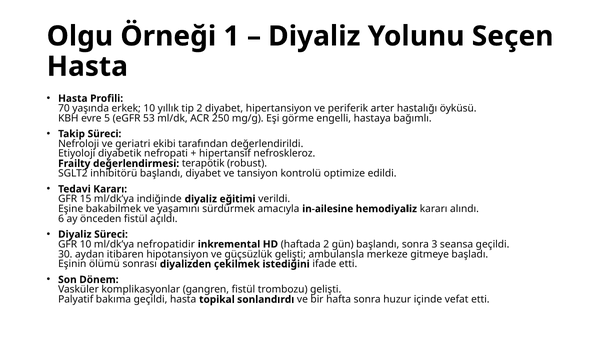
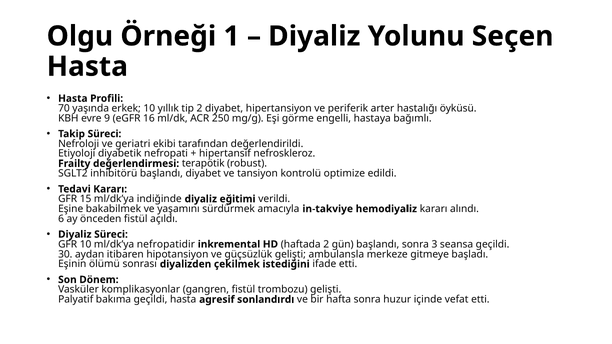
5: 5 -> 9 (107, 118)
53: 53 -> 16 (149, 118)
in-ailesine: in-ailesine -> in-takviye (328, 209)
topikal: topikal -> agresif (217, 300)
